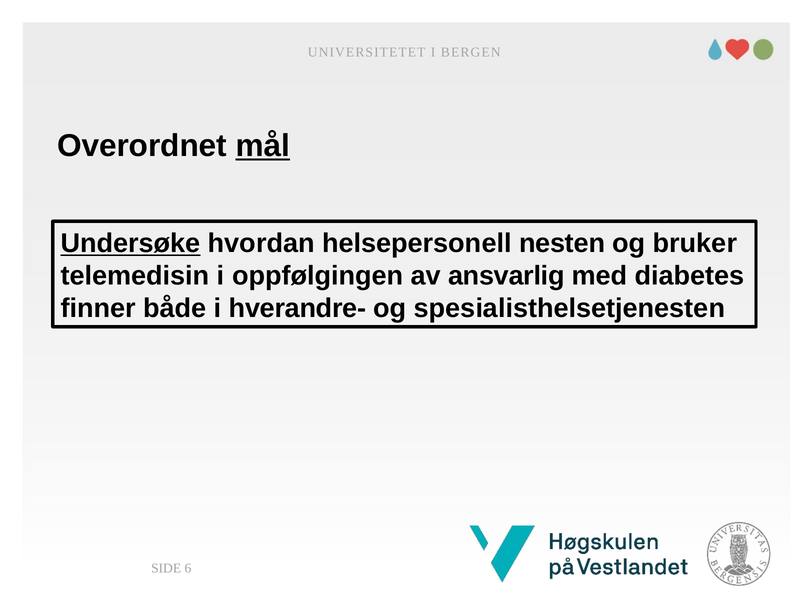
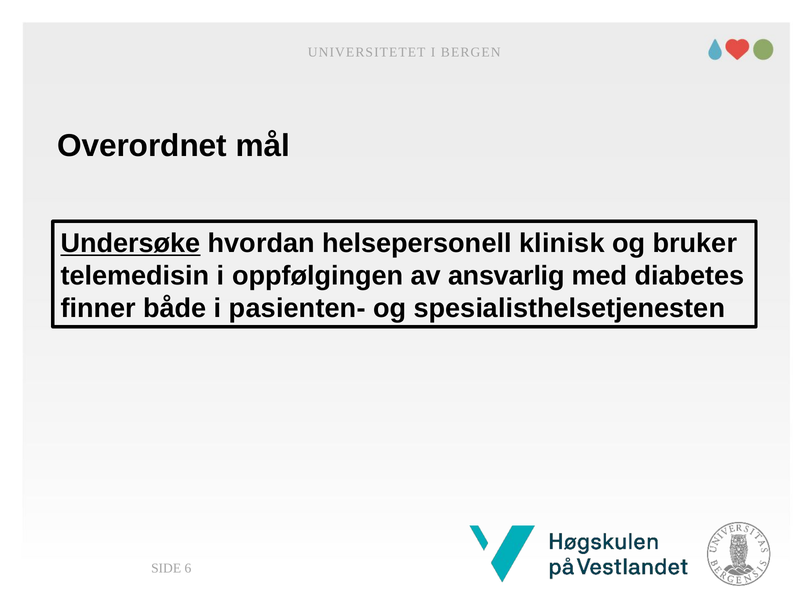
mål underline: present -> none (263, 146)
nesten: nesten -> klinisk (562, 243)
hverandre-: hverandre- -> pasienten- (297, 308)
